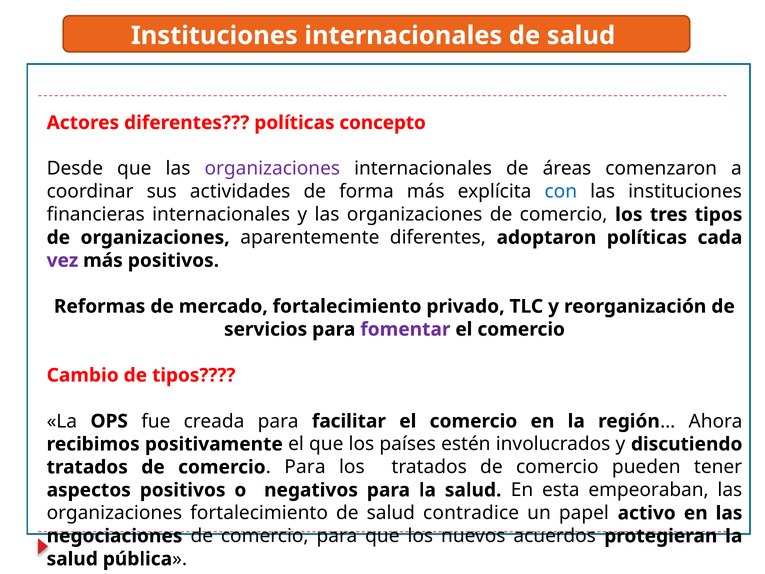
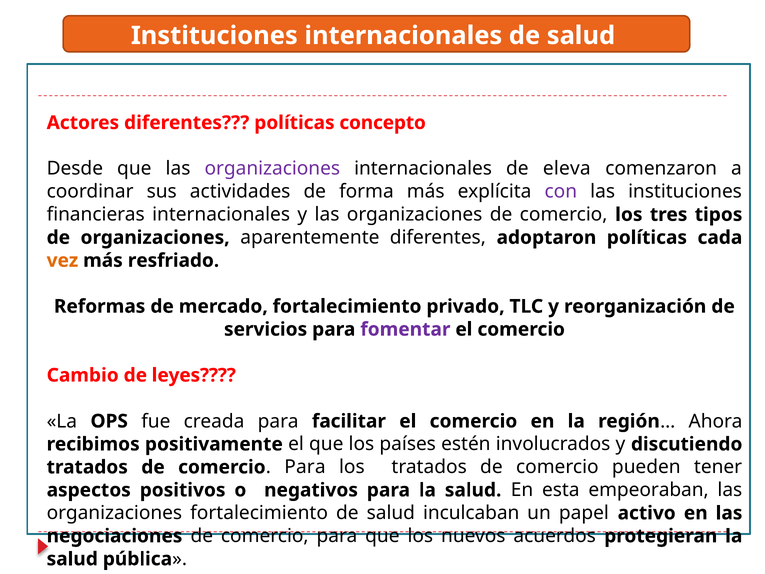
áreas: áreas -> eleva (567, 169)
con colour: blue -> purple (561, 192)
vez colour: purple -> orange (62, 260)
más positivos: positivos -> resfriado (173, 260)
de tipos: tipos -> leyes (194, 375)
contradice: contradice -> inculcaban (471, 513)
